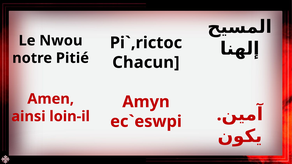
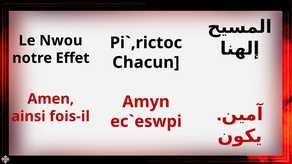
Pitié: Pitié -> Effet (73, 58)
loin-il: loin-il -> fois-il (70, 117)
